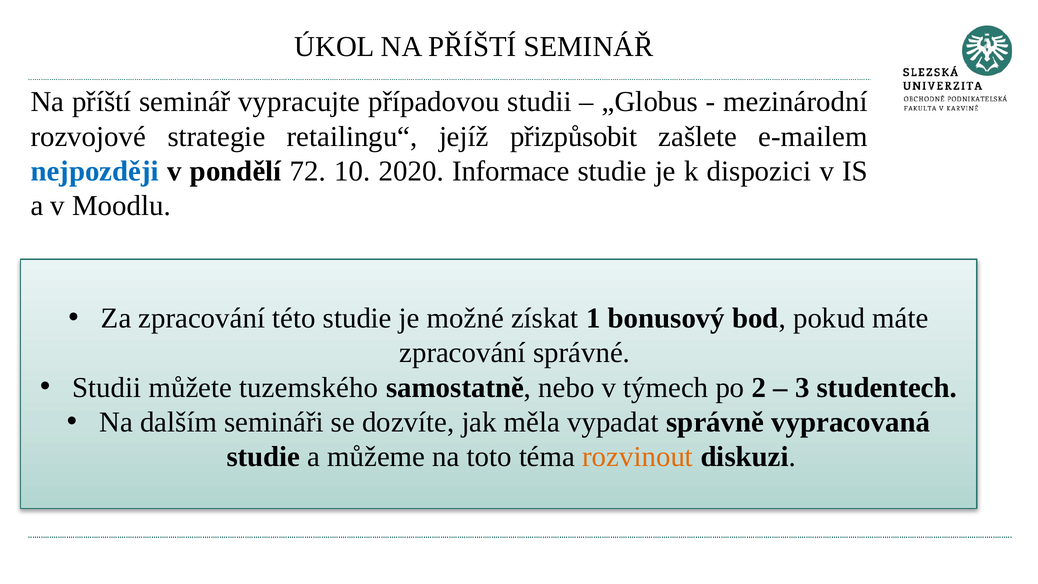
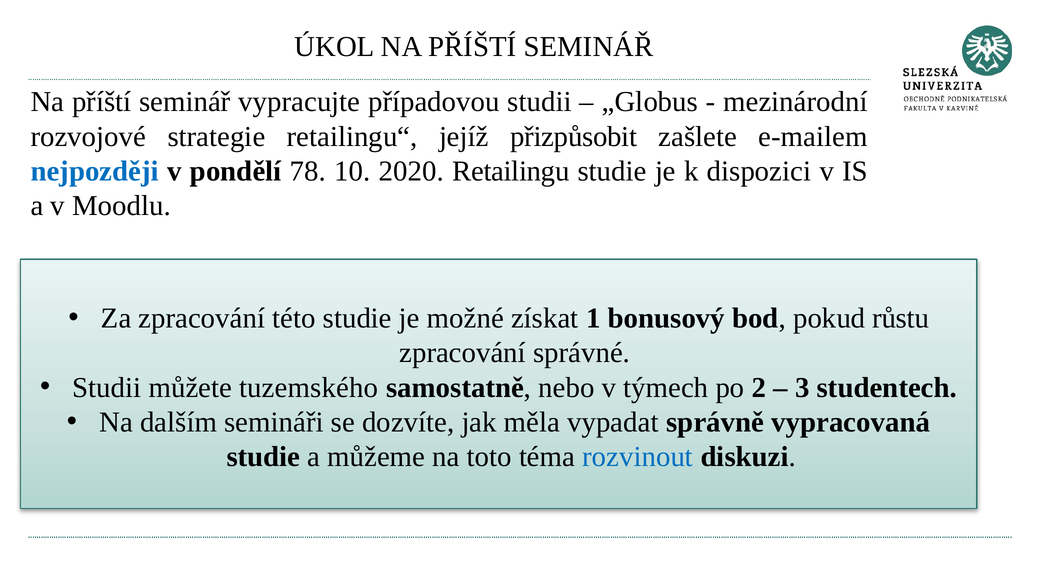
72: 72 -> 78 (308, 171)
Informace: Informace -> Retailingu (511, 171)
máte: máte -> růstu (901, 318)
rozvinout colour: orange -> blue (638, 457)
